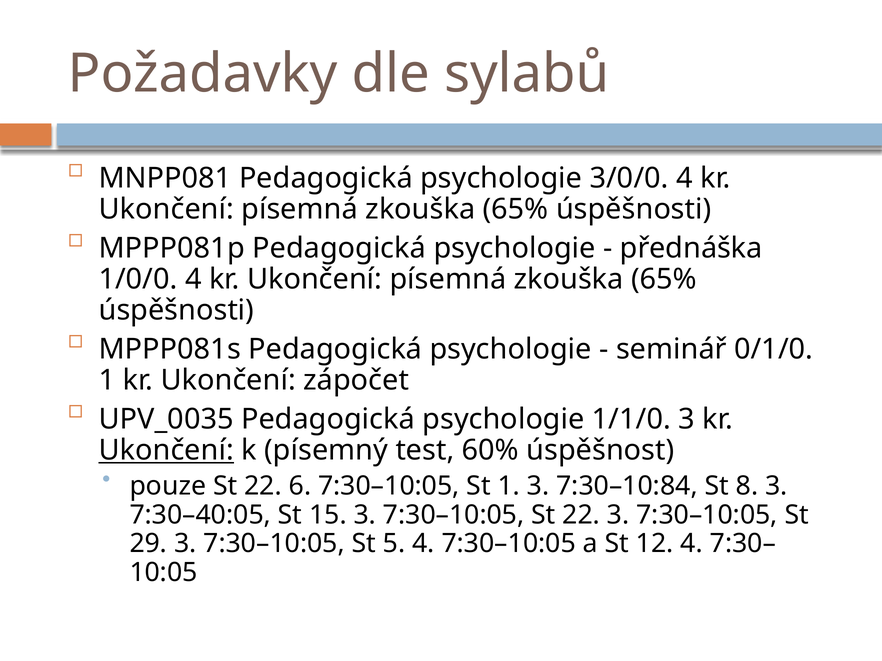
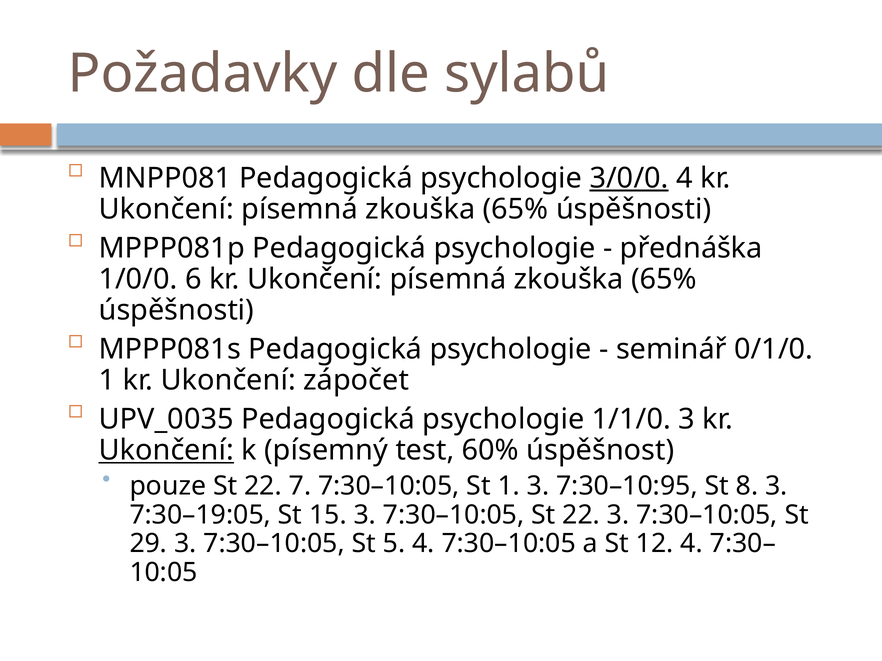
3/0/0 underline: none -> present (629, 178)
1/0/0 4: 4 -> 6 (193, 279)
6: 6 -> 7 (300, 486)
7:30–10:84: 7:30–10:84 -> 7:30–10:95 (627, 486)
7:30–40:05: 7:30–40:05 -> 7:30–19:05 (200, 515)
